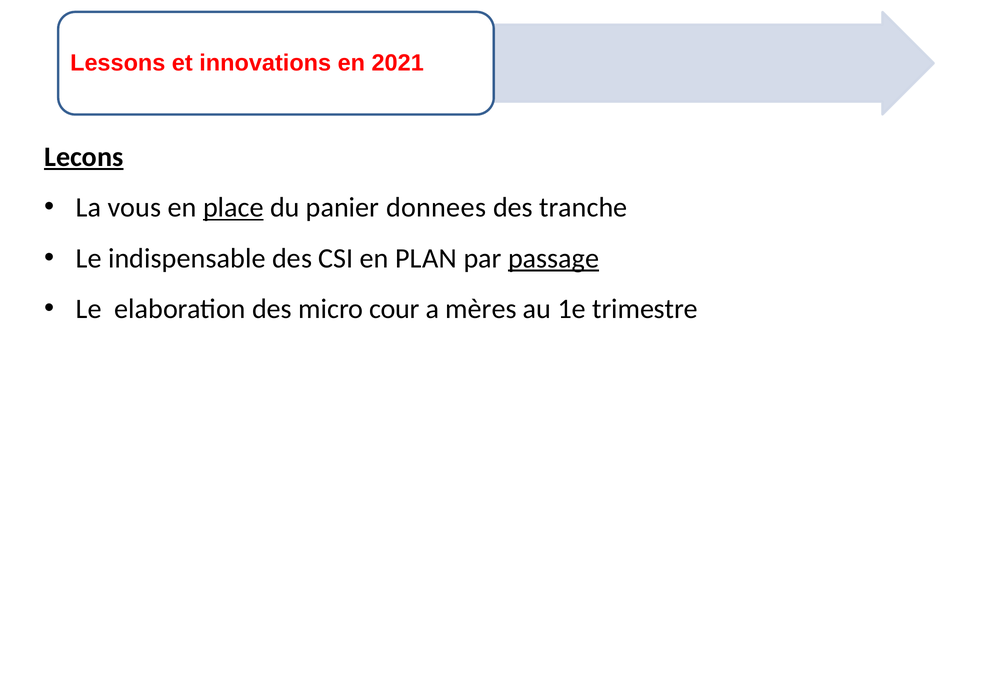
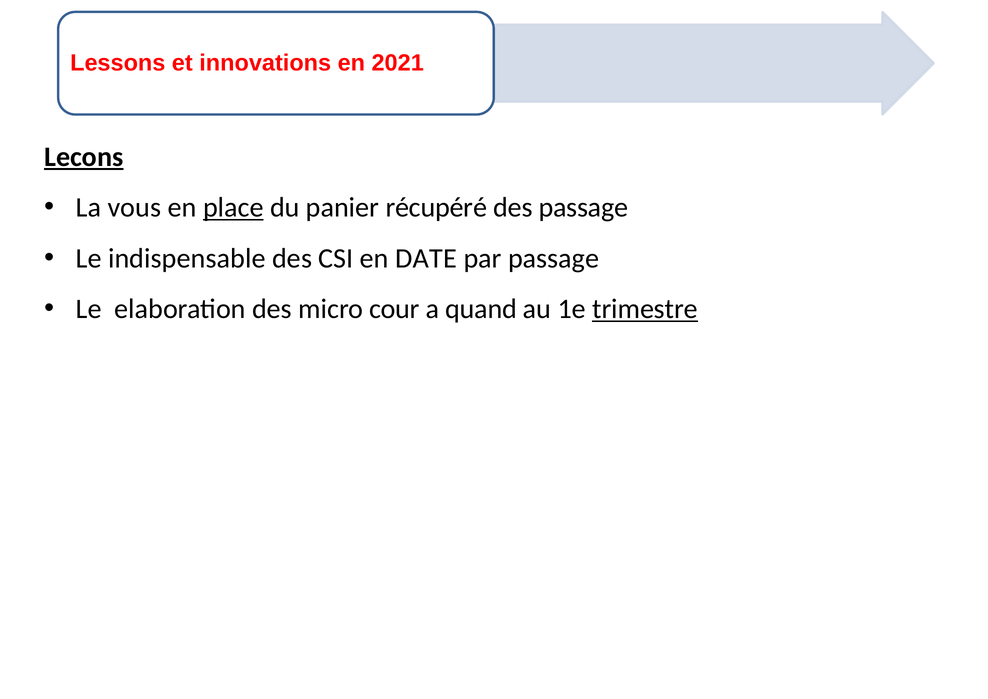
donnees: donnees -> récupéré (436, 208)
des tranche: tranche -> passage (583, 208)
PLAN: PLAN -> DATE (426, 258)
passage underline: present -> none (554, 258)
mères: mères -> quand (481, 309)
trimestre underline: none -> present (645, 309)
